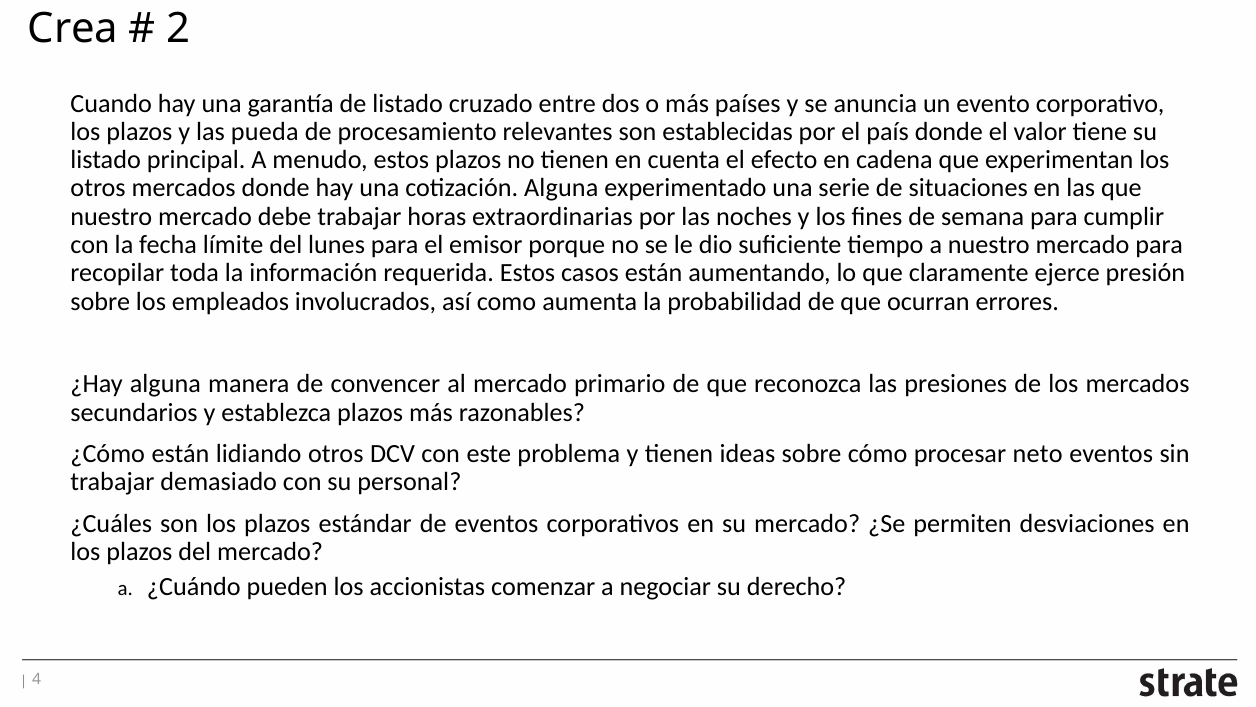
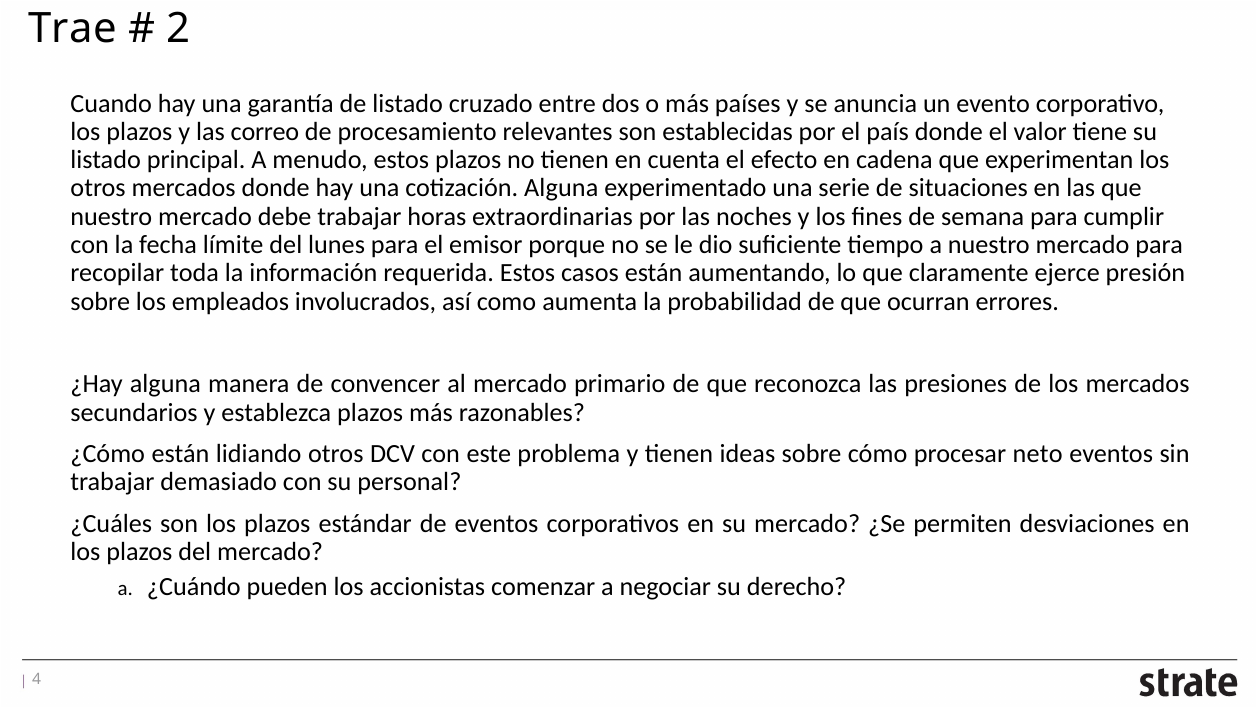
Crea: Crea -> Trae (73, 29)
pueda: pueda -> correo (265, 132)
